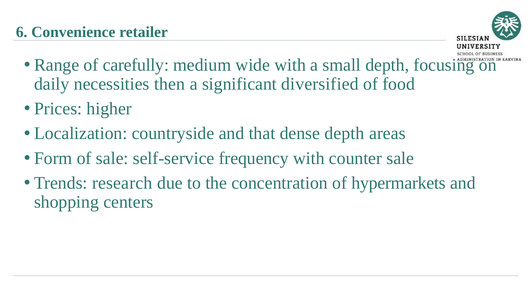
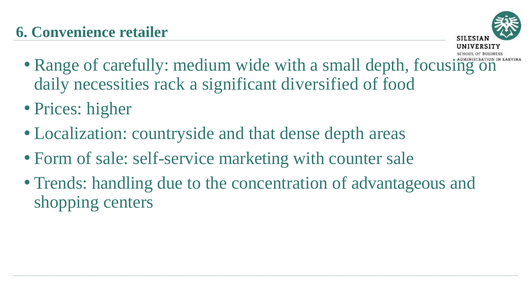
then: then -> rack (170, 84)
frequency: frequency -> marketing (254, 158)
research: research -> handling (122, 183)
hypermarkets: hypermarkets -> advantageous (399, 183)
